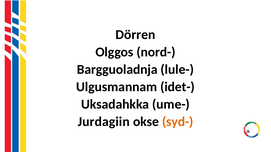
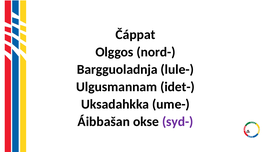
Dörren: Dörren -> Čáppat (135, 35)
Jurdagiin: Jurdagiin -> Áibbašan (104, 122)
syd- colour: orange -> purple (178, 122)
